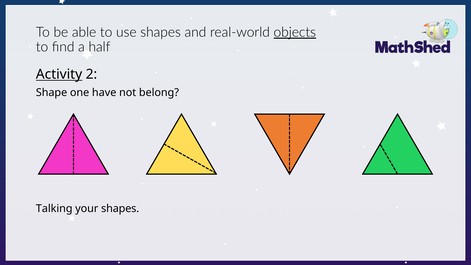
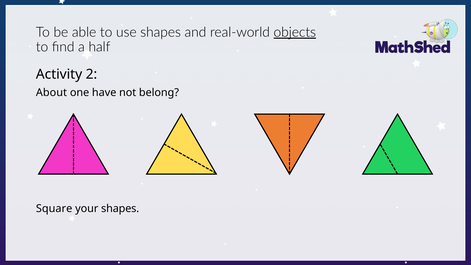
Activity underline: present -> none (59, 74)
Shape: Shape -> About (51, 93)
Talking: Talking -> Square (54, 208)
